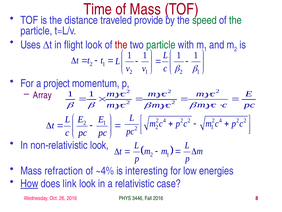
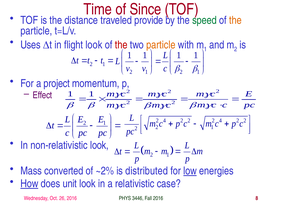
of Mass: Mass -> Since (146, 9)
the colour: green -> orange (235, 20)
particle colour: green -> orange (161, 45)
Array: Array -> Effect (42, 95)
refraction: refraction -> converted (64, 170)
~4%: ~4% -> ~2% (105, 170)
interesting: interesting -> distributed (147, 170)
low underline: none -> present (190, 170)
link: link -> unit (70, 183)
